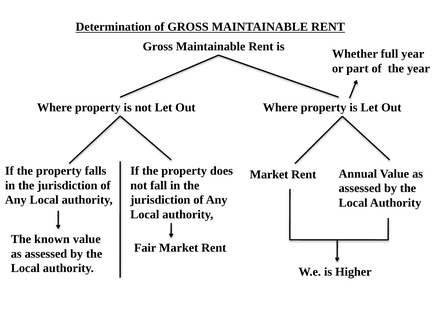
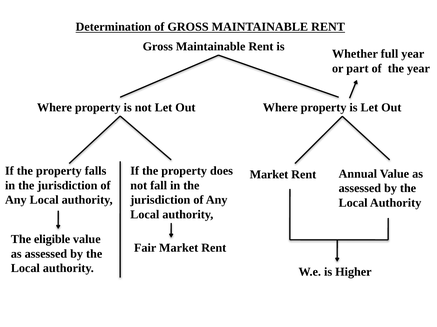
known: known -> eligible (52, 240)
